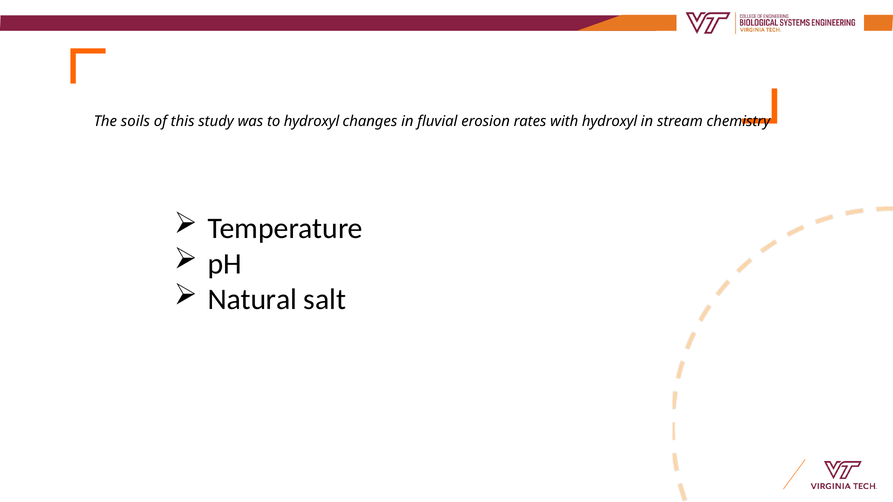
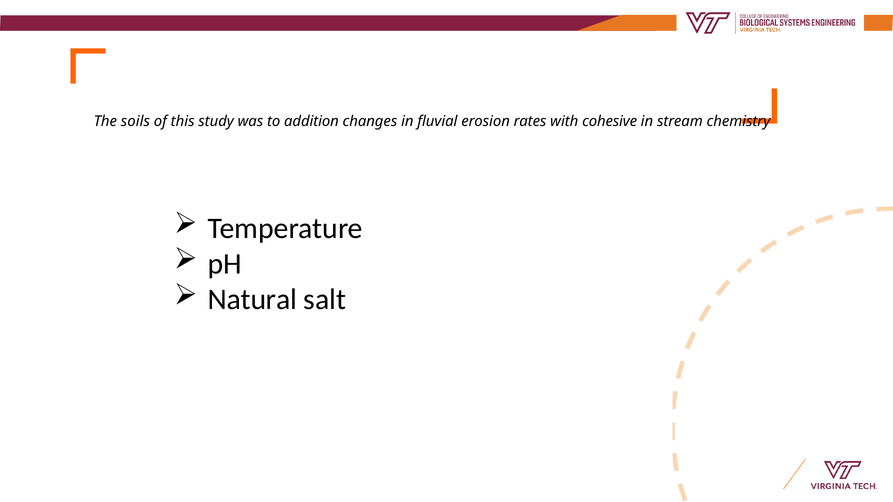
to hydroxyl: hydroxyl -> addition (311, 122)
with hydroxyl: hydroxyl -> cohesive (610, 122)
